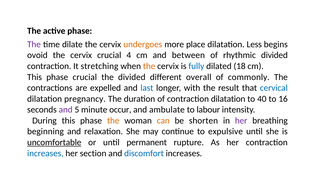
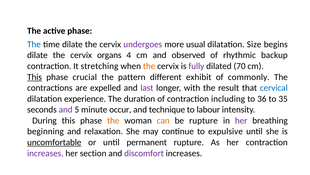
The colour: purple -> blue (34, 44)
undergoes colour: orange -> purple (143, 44)
place: place -> usual (196, 44)
Less: Less -> Size (254, 44)
ovoid: ovoid -> dilate (37, 55)
cervix crucial: crucial -> organs (109, 55)
between: between -> observed (188, 55)
rhythmic divided: divided -> backup (274, 55)
fully colour: blue -> purple (196, 66)
18: 18 -> 70 (240, 66)
This underline: none -> present (35, 77)
the divided: divided -> pattern (132, 77)
overall: overall -> exhibit (199, 77)
last colour: blue -> purple (147, 88)
pregnancy: pregnancy -> experience (85, 98)
contraction dilatation: dilatation -> including (228, 98)
40: 40 -> 36 (262, 98)
16: 16 -> 35 (283, 98)
ambulate: ambulate -> technique (167, 109)
be shorten: shorten -> rupture (203, 120)
increases colour: blue -> purple (45, 153)
discomfort colour: blue -> purple (144, 153)
